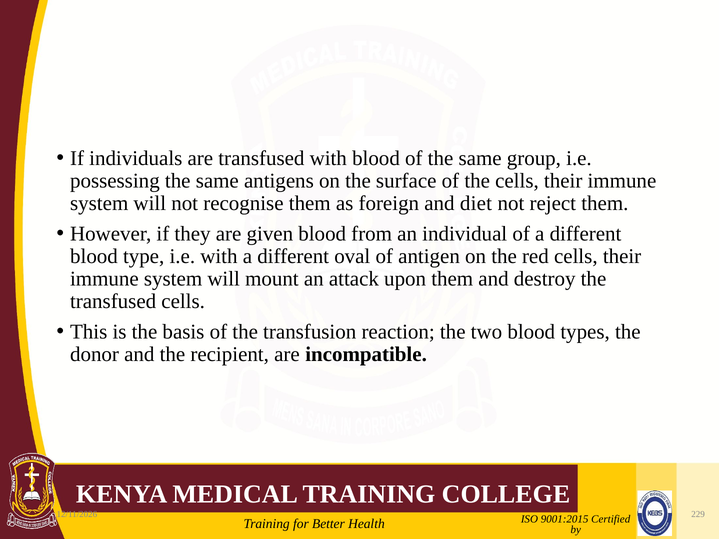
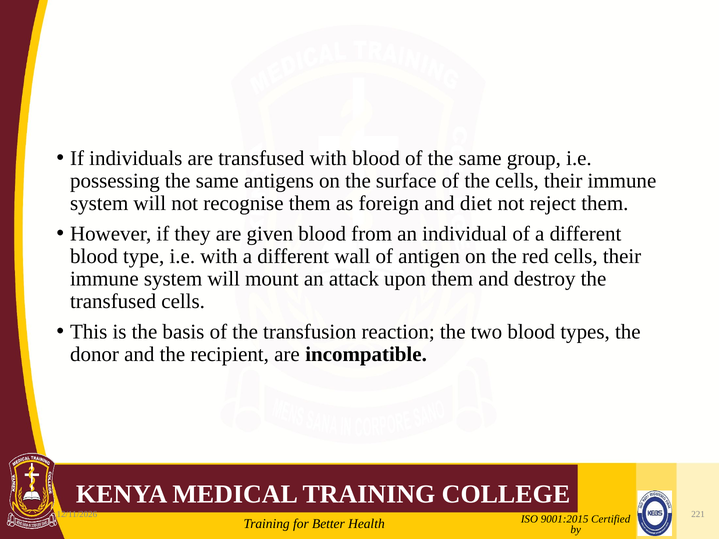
oval: oval -> wall (352, 256)
229: 229 -> 221 (698, 515)
